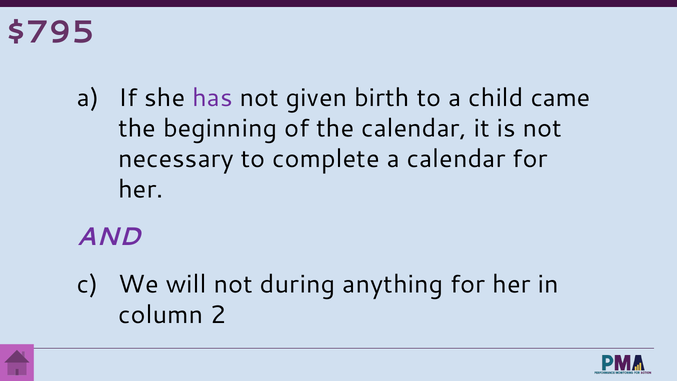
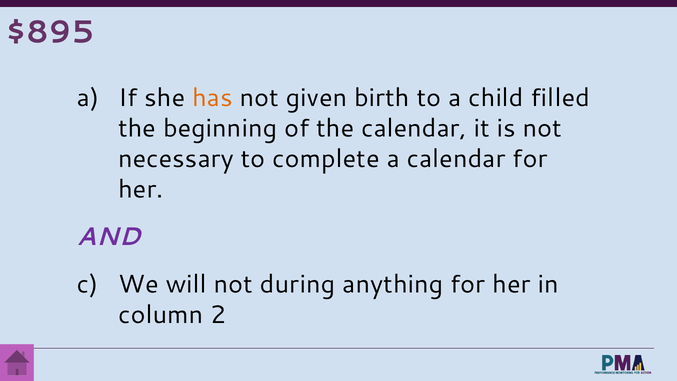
$795: $795 -> $895 (50, 32)
has colour: purple -> orange (212, 98)
came: came -> filled (560, 98)
